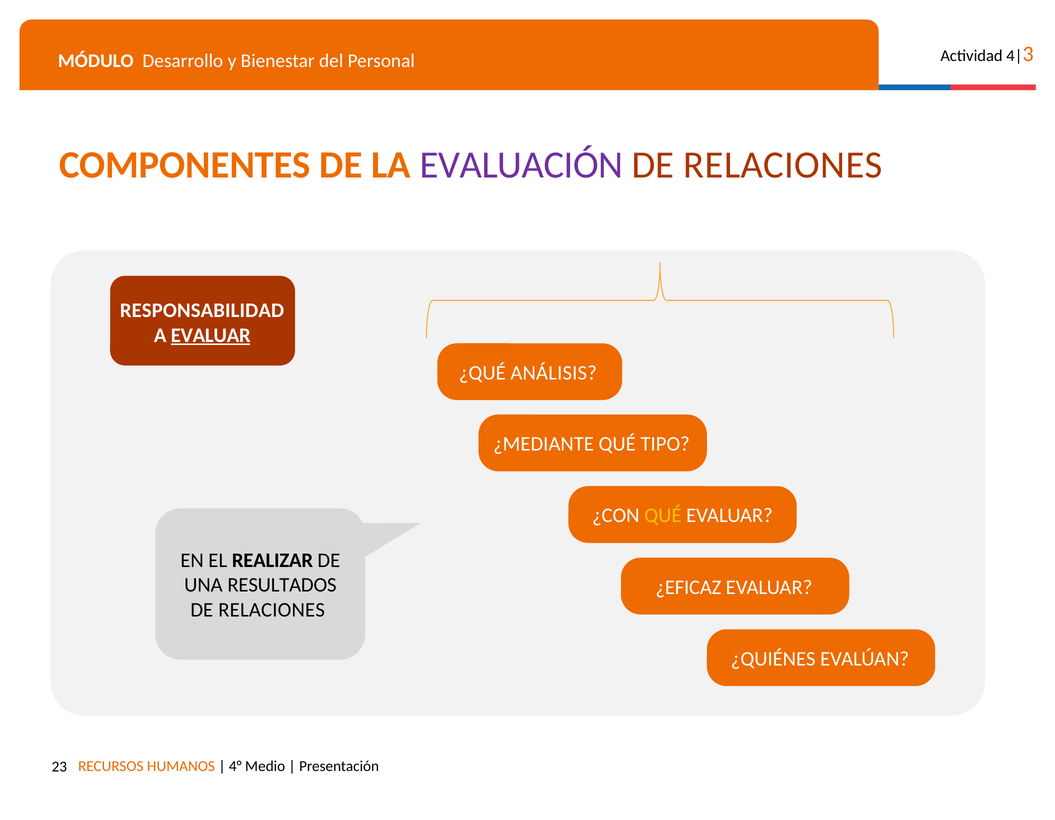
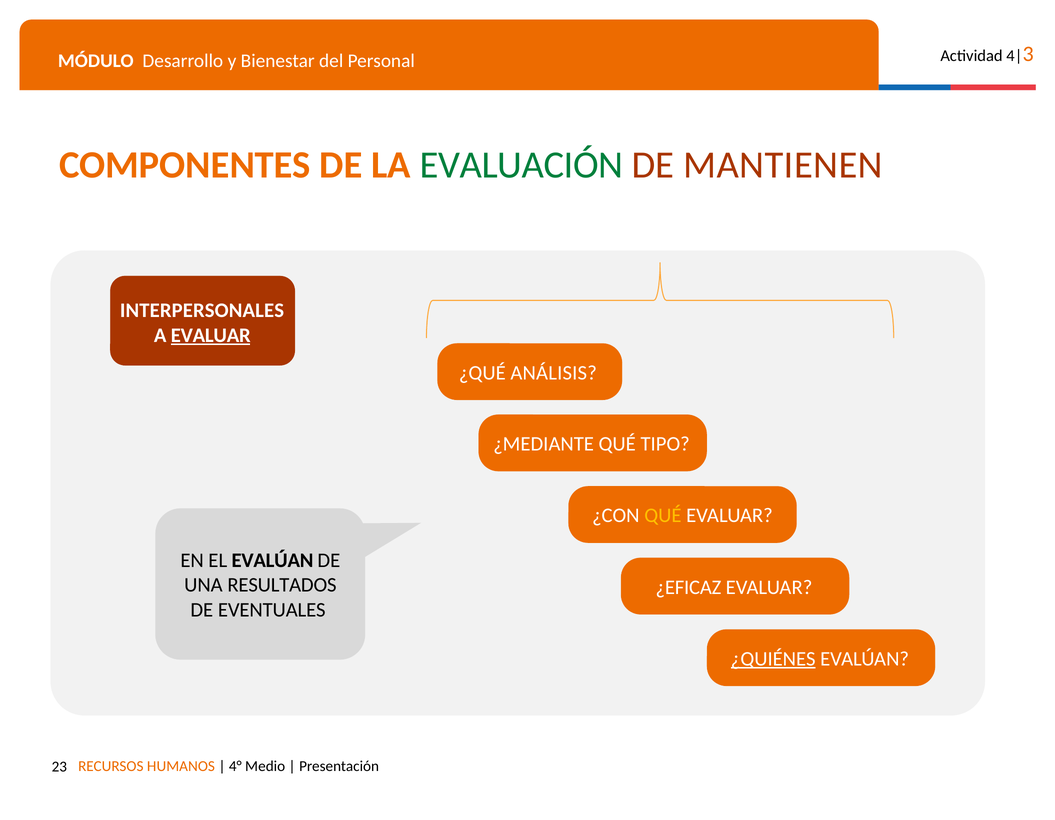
EVALUACIÓN colour: purple -> green (522, 165)
RELACIONES: RELACIONES -> MANTIENEN (783, 165)
RESPONSABILIDAD: RESPONSABILIDAD -> INTERPERSONALES (202, 311)
EL REALIZAR: REALIZAR -> EVALÚAN (272, 561)
RELACIONES: RELACIONES -> EVENTUALES (272, 610)
¿QUIÉNES underline: none -> present (773, 659)
